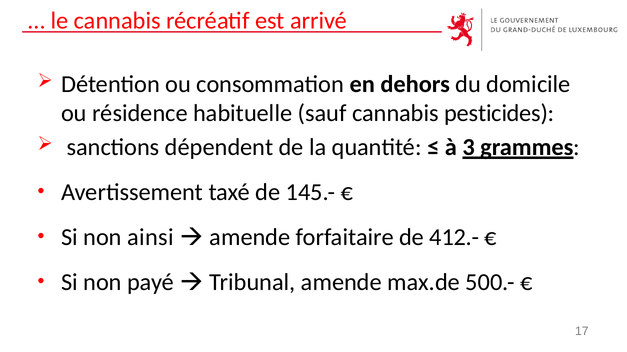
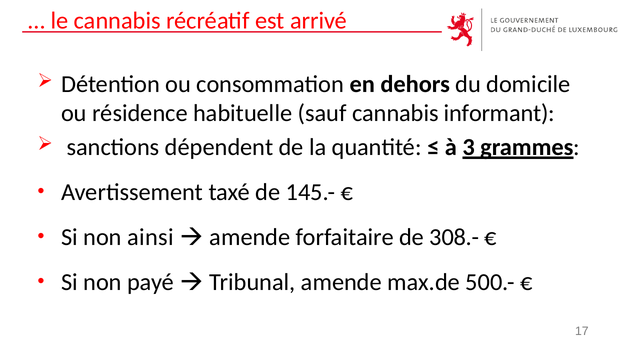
pesticides: pesticides -> informant (499, 114)
412.-: 412.- -> 308.- (454, 238)
